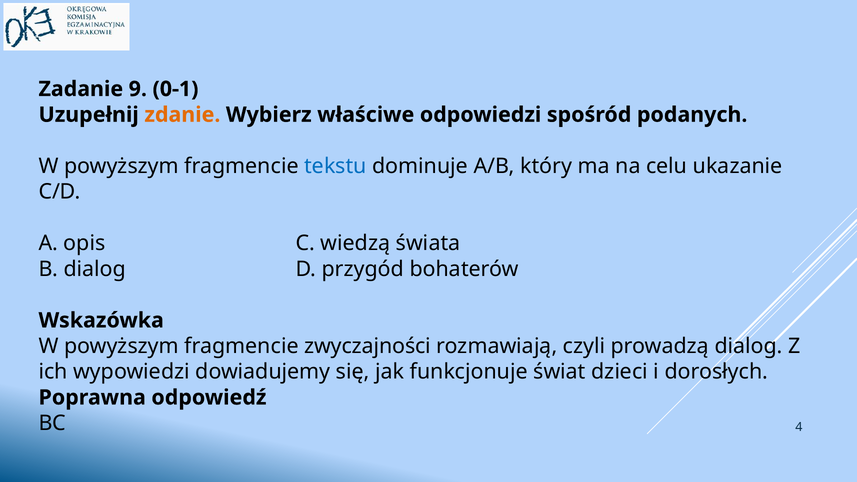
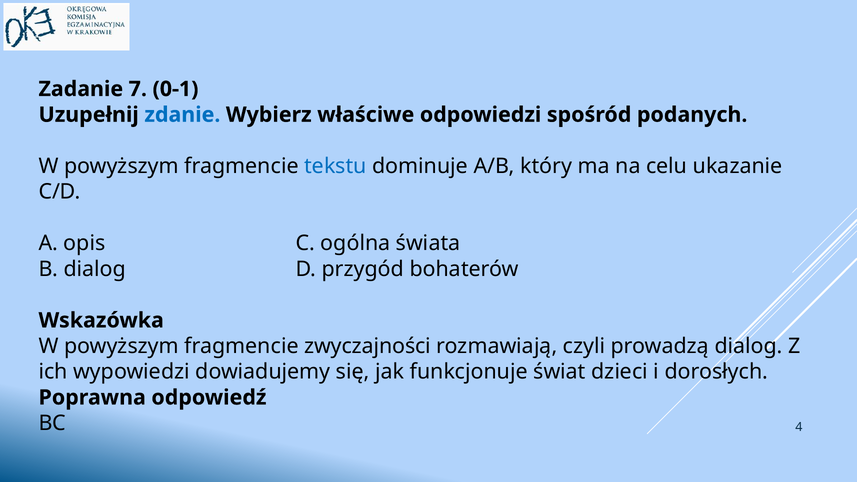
9: 9 -> 7 (138, 89)
zdanie colour: orange -> blue (182, 115)
wiedzą: wiedzą -> ogólna (355, 243)
